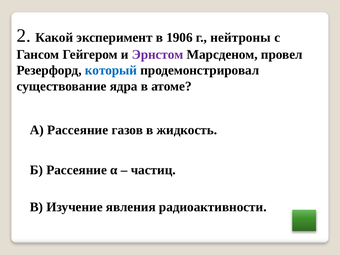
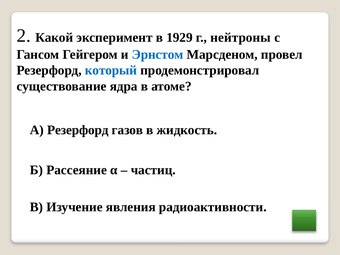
1906: 1906 -> 1929 (179, 37)
Эрнстом colour: purple -> blue (158, 54)
А Рассеяние: Рассеяние -> Резерфорд (78, 130)
